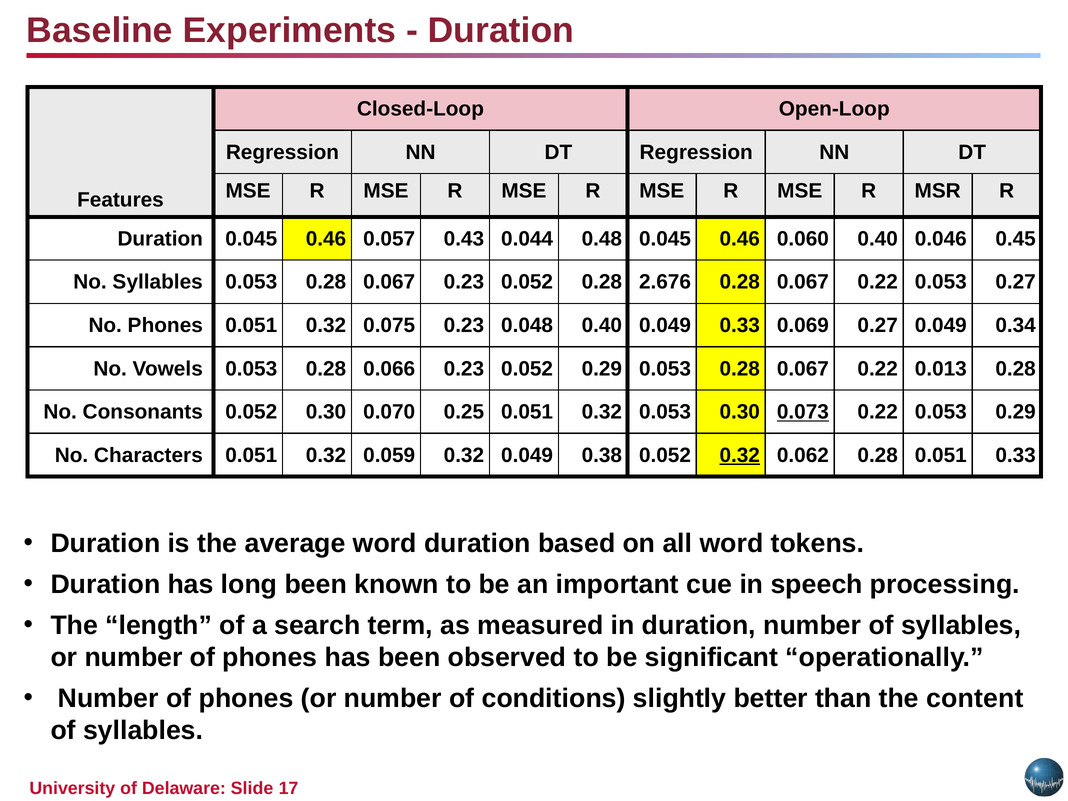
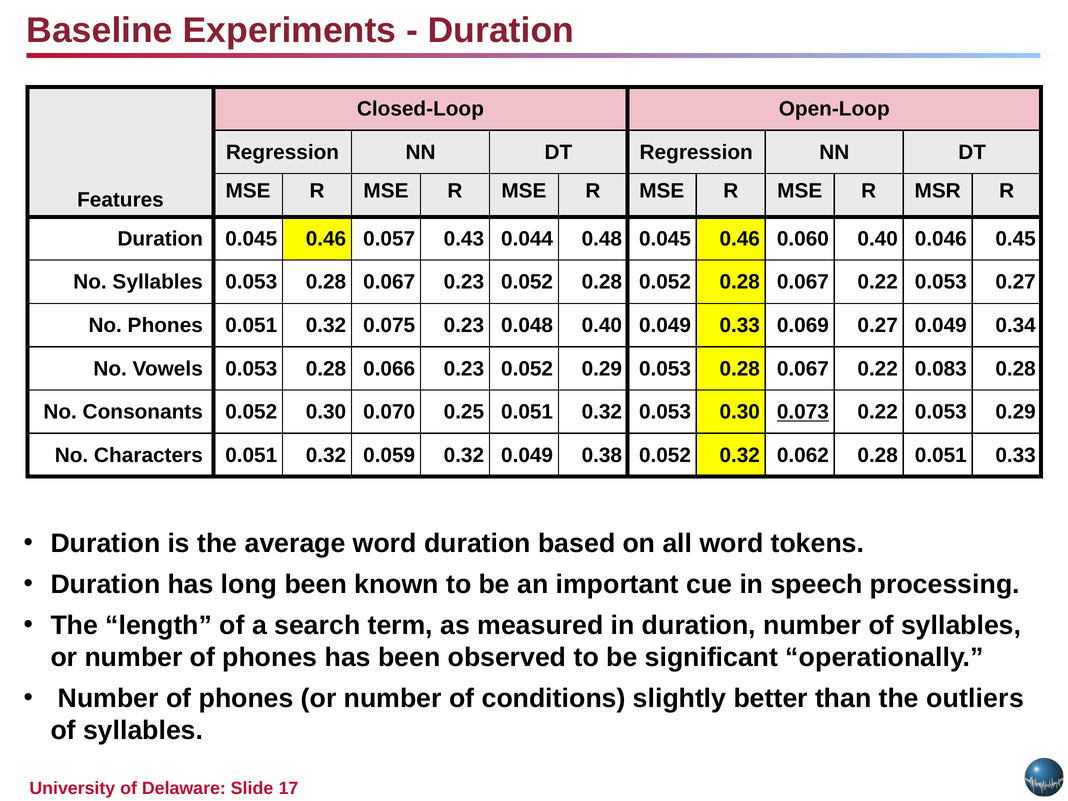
0.28 2.676: 2.676 -> 0.052 (665, 282)
0.013: 0.013 -> 0.083 (941, 369)
0.32 underline: present -> none (740, 455)
content: content -> outliers (975, 698)
